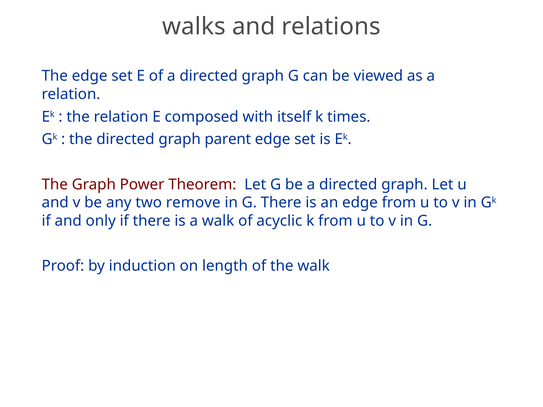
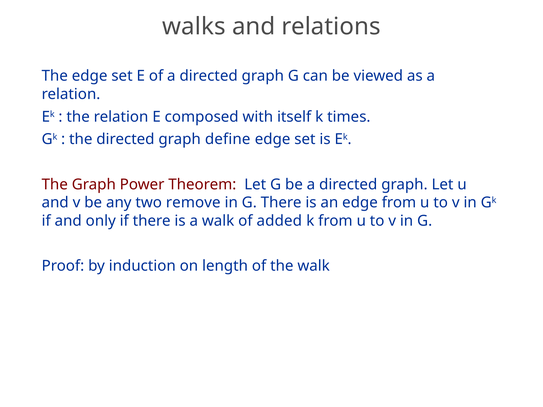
parent: parent -> define (228, 139)
acyclic: acyclic -> added (279, 221)
